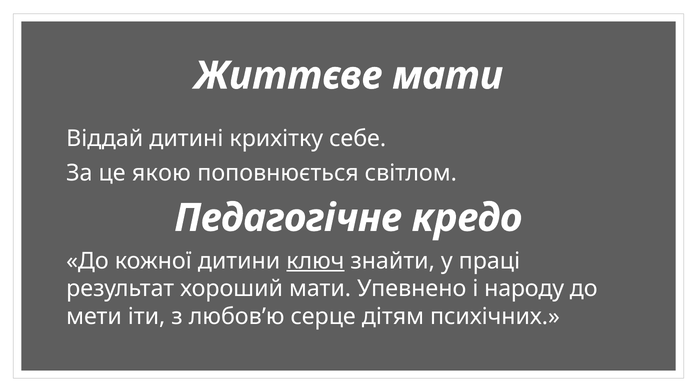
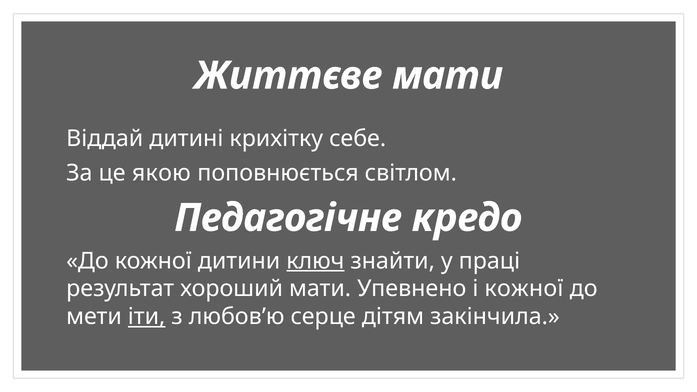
і народу: народу -> кожної (524, 289)
іти underline: none -> present (147, 317)
психічних: психічних -> закінчила (495, 317)
